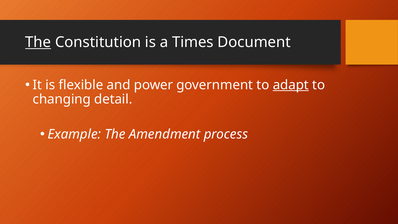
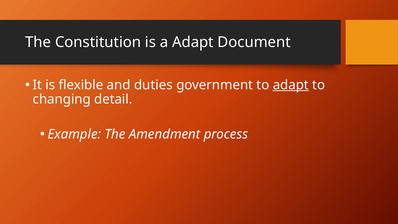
The underline: present -> none (38, 42)
a Times: Times -> Adapt (193, 42)
power: power -> duties (153, 85)
